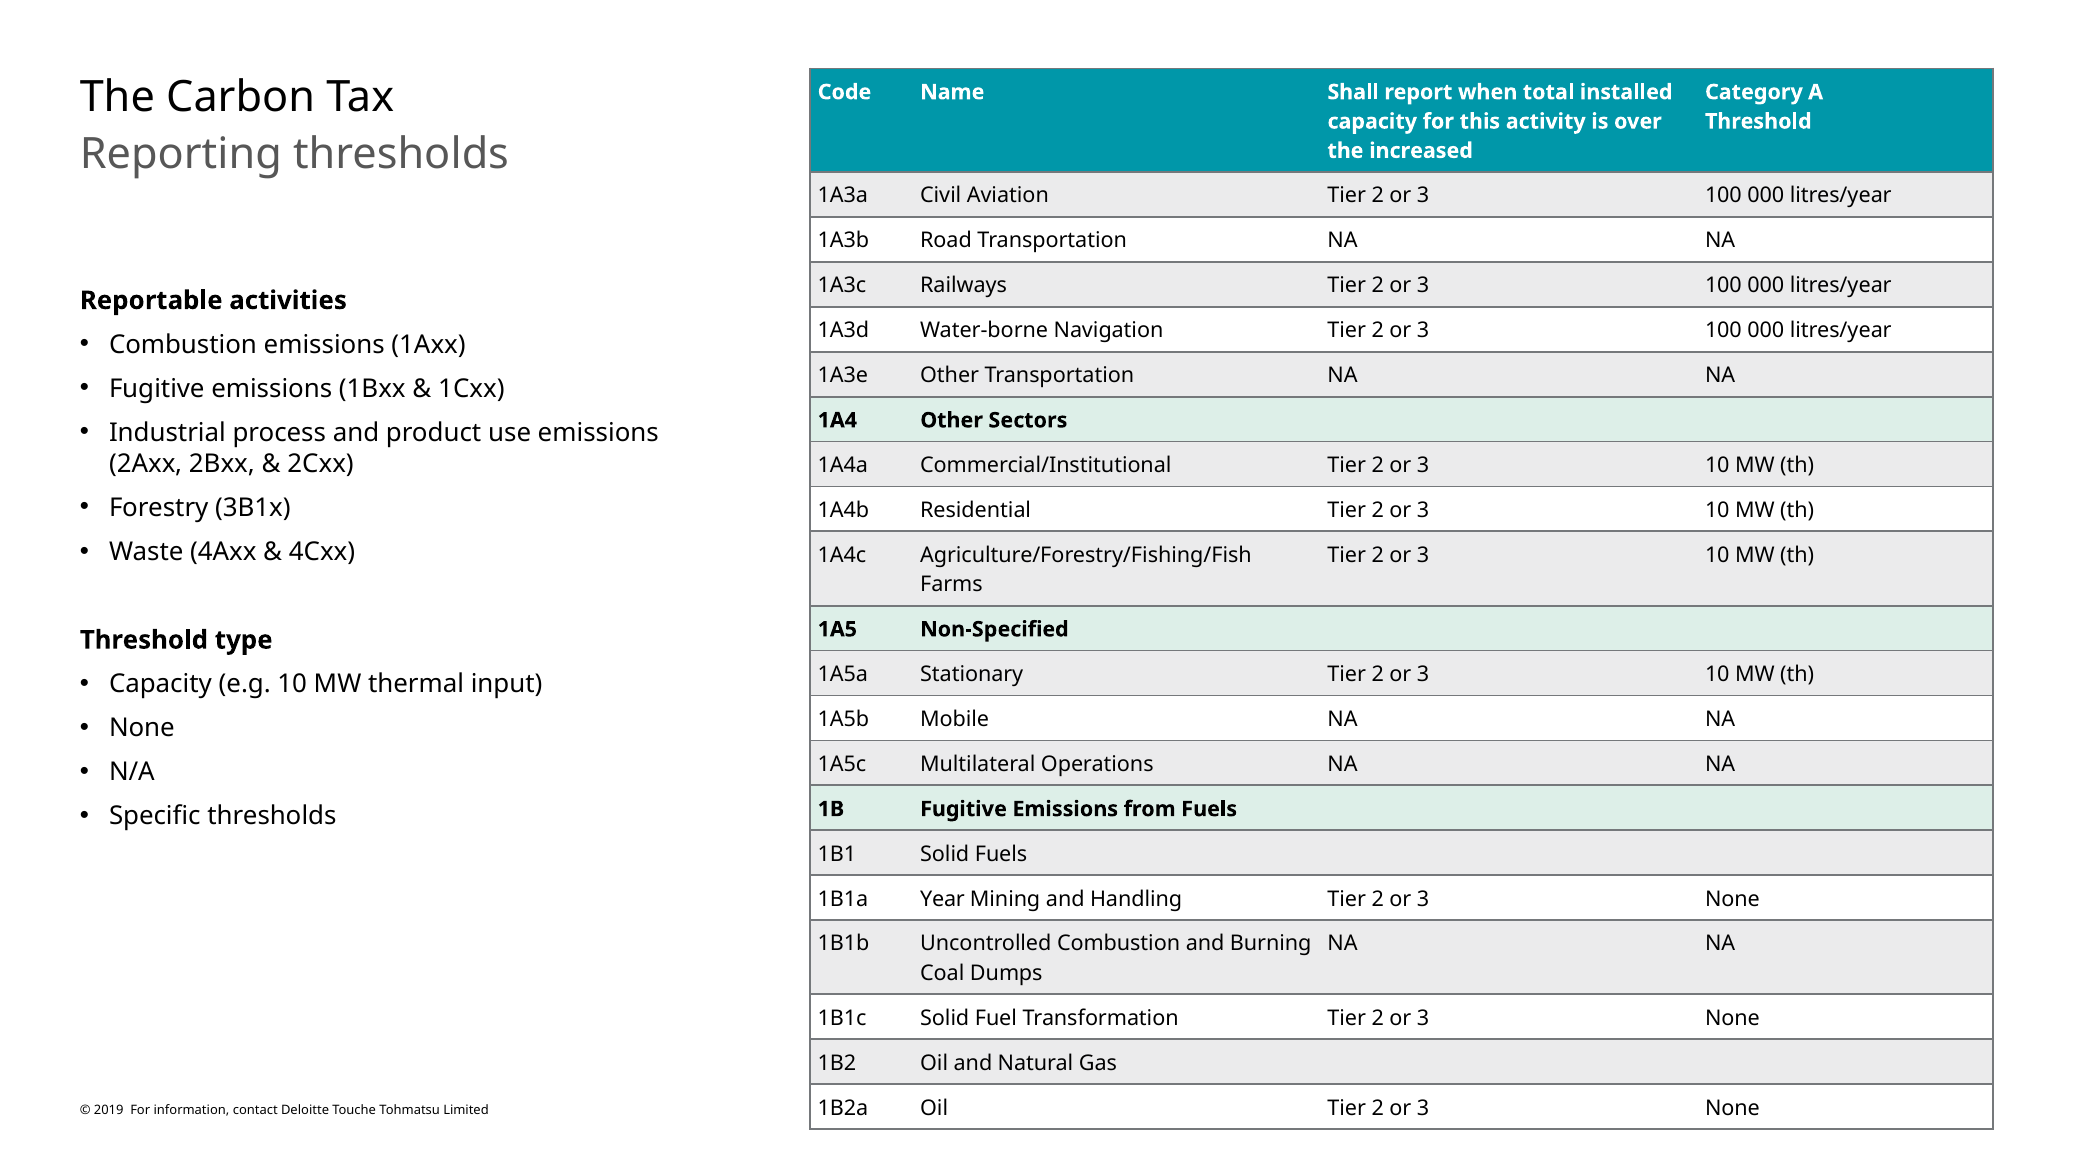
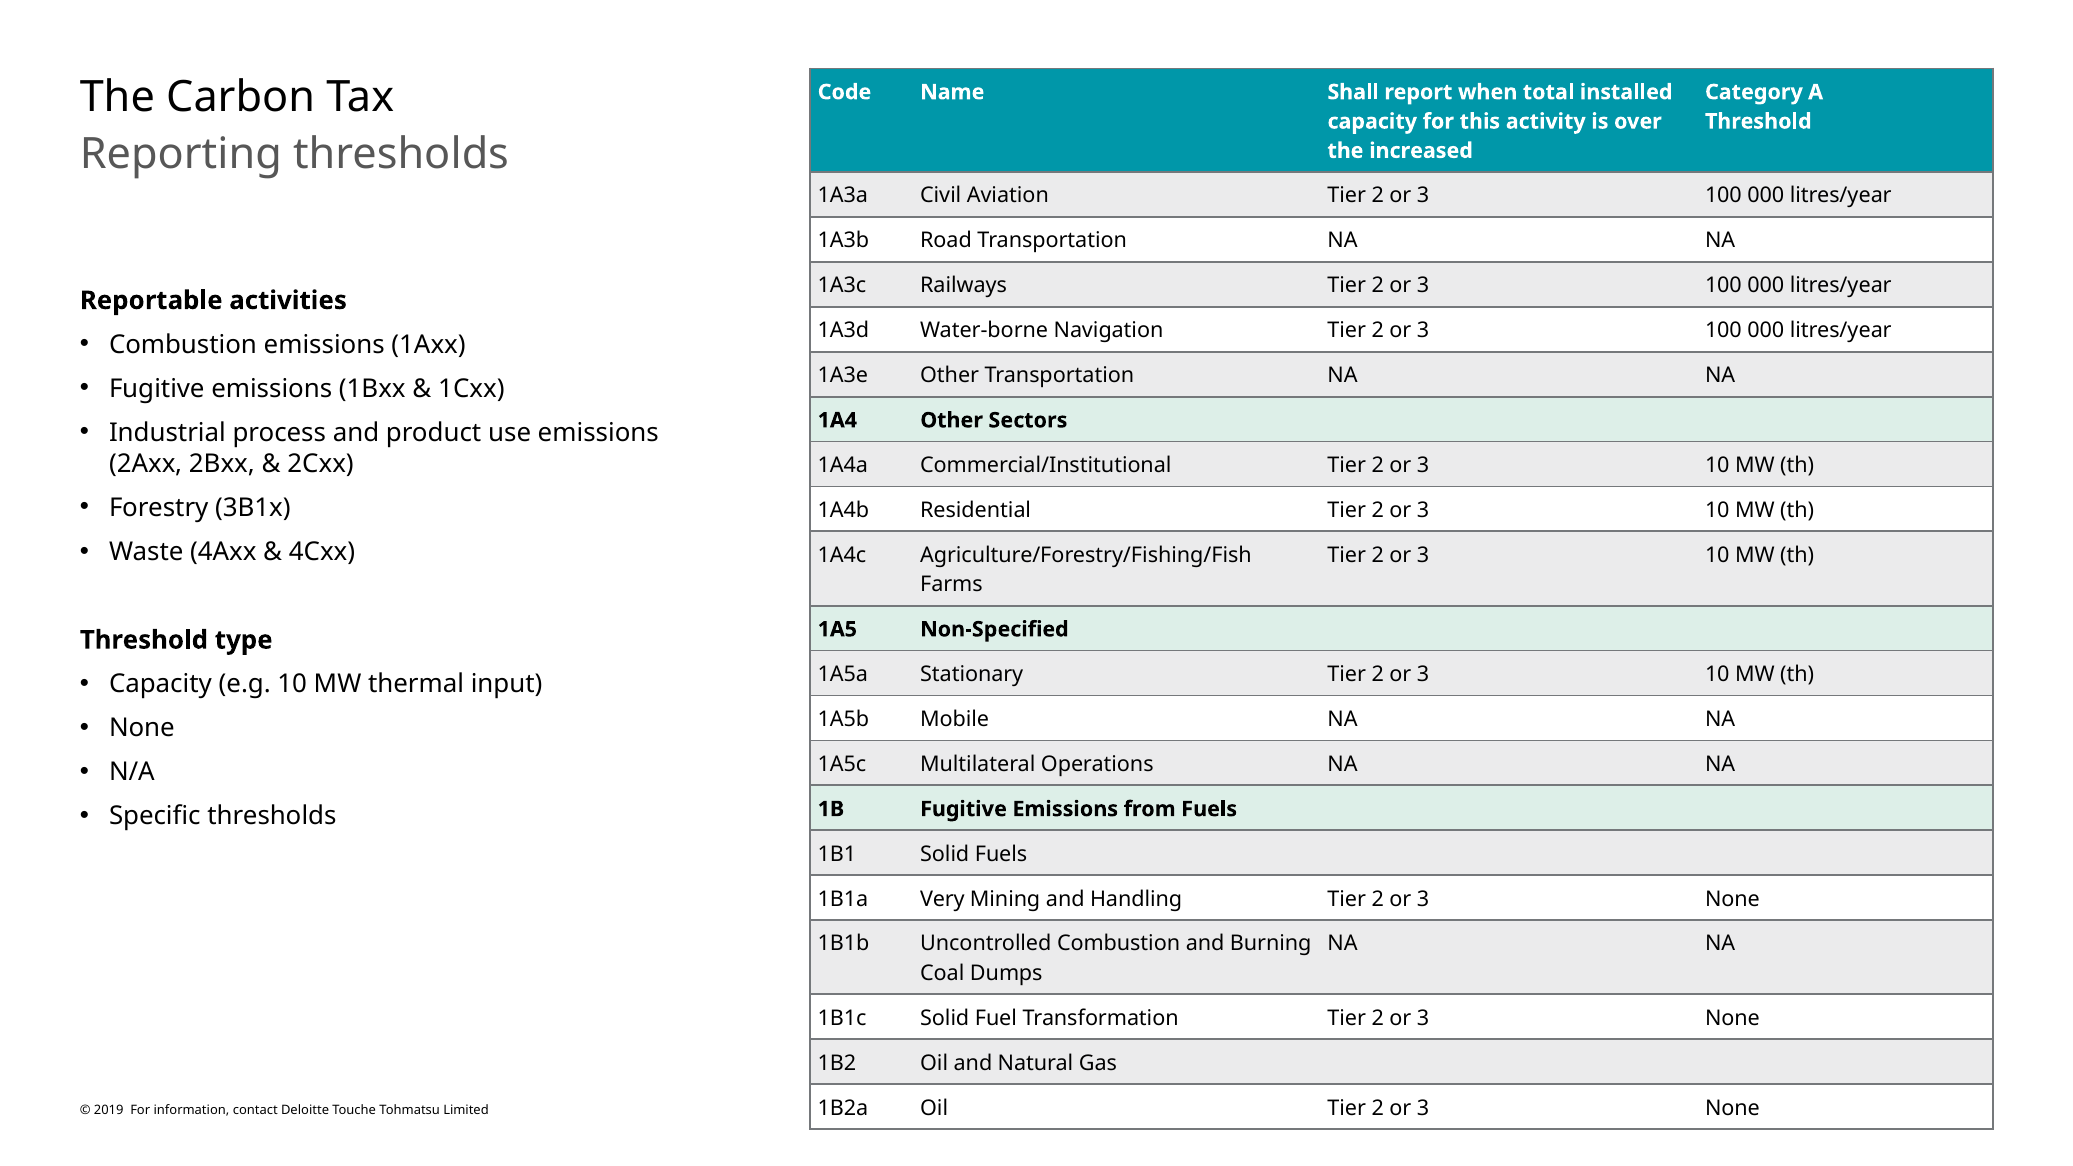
Year: Year -> Very (942, 899)
